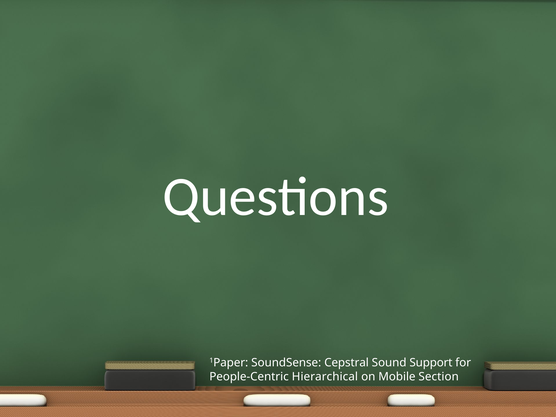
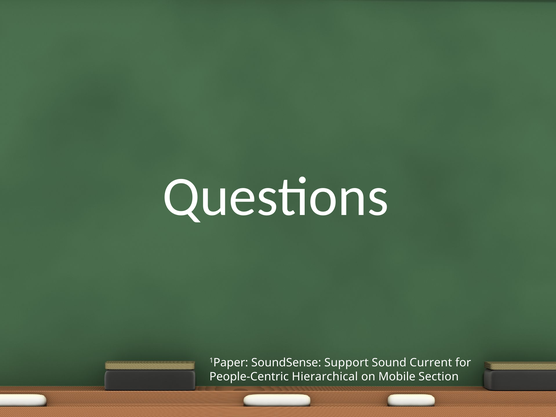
Cepstral: Cepstral -> Support (346, 363)
Support: Support -> Current (431, 363)
